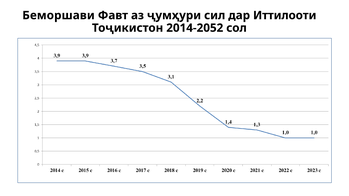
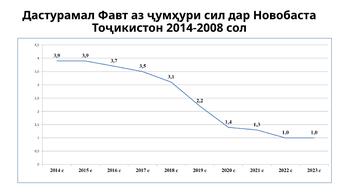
Беморшави: Беморшави -> Дастурамал (59, 15)
Иттилооти: Иттилооти -> Новобаста (285, 15)
2014-2052: 2014-2052 -> 2014-2008 (195, 28)
